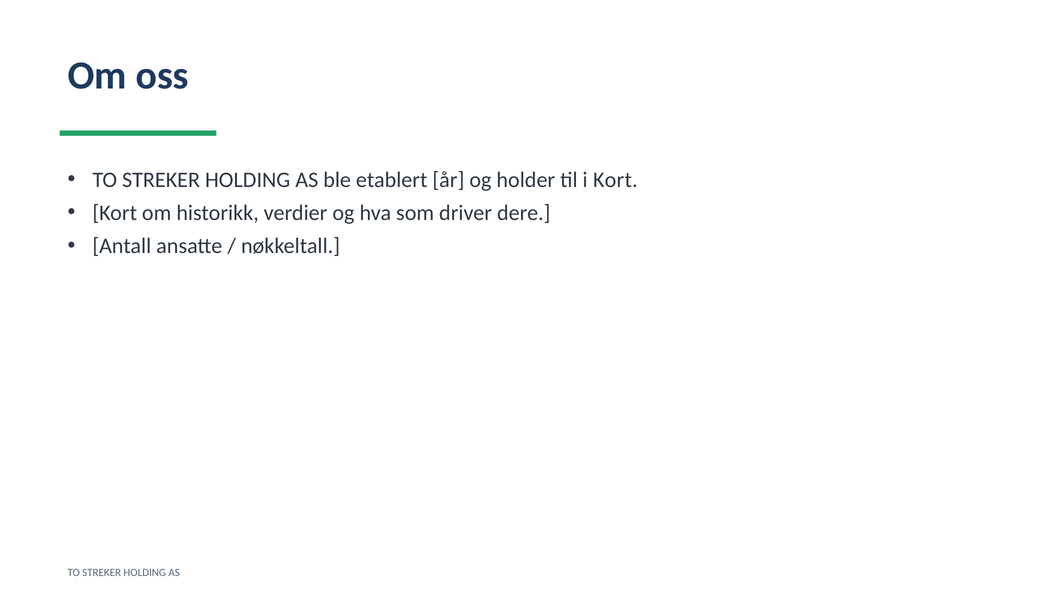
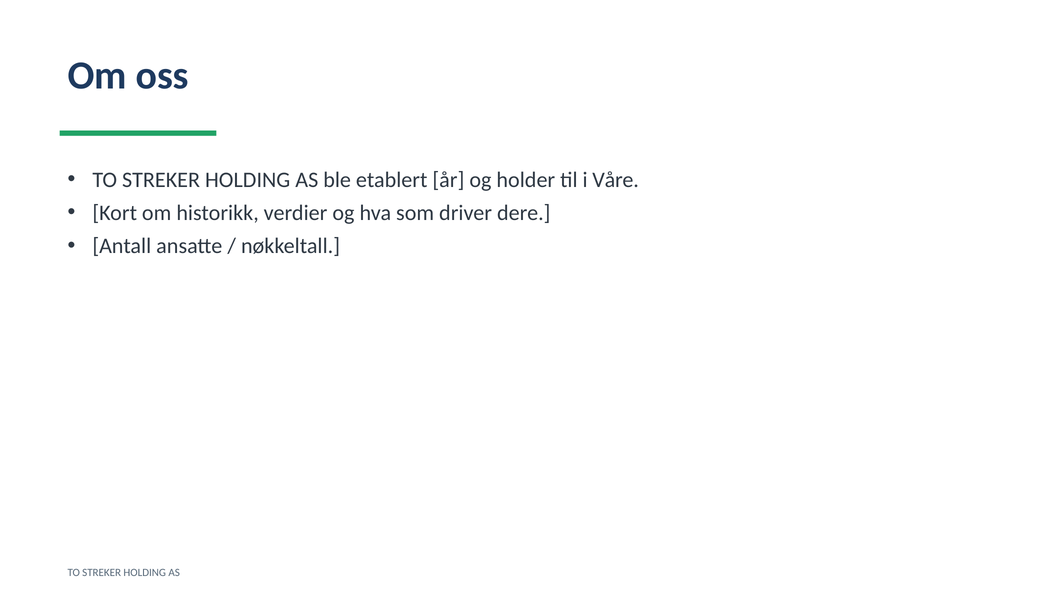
i Kort: Kort -> Våre (616, 180)
